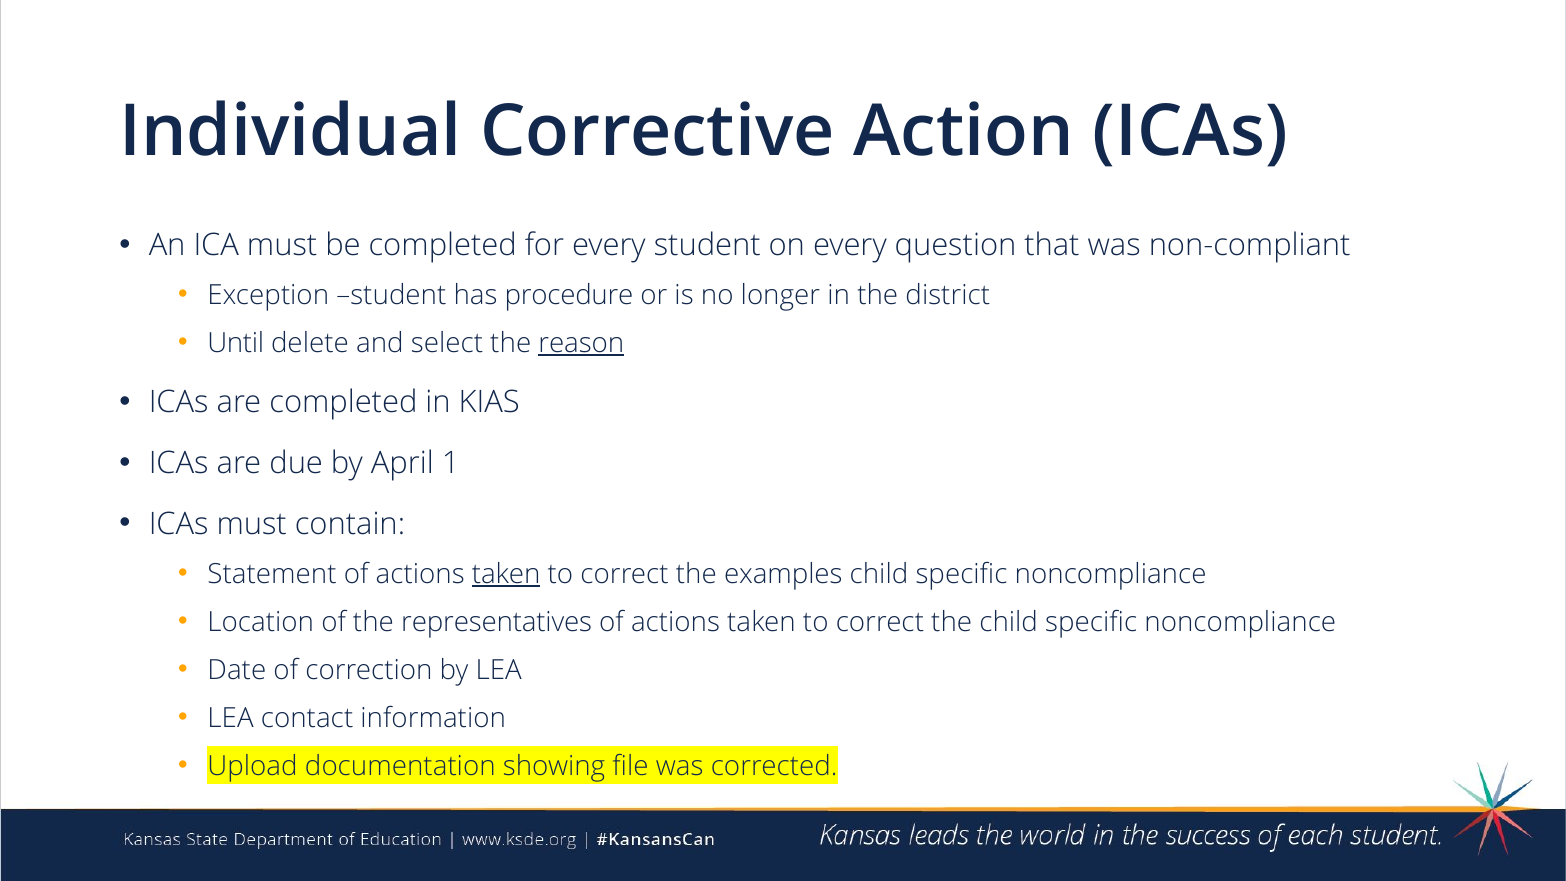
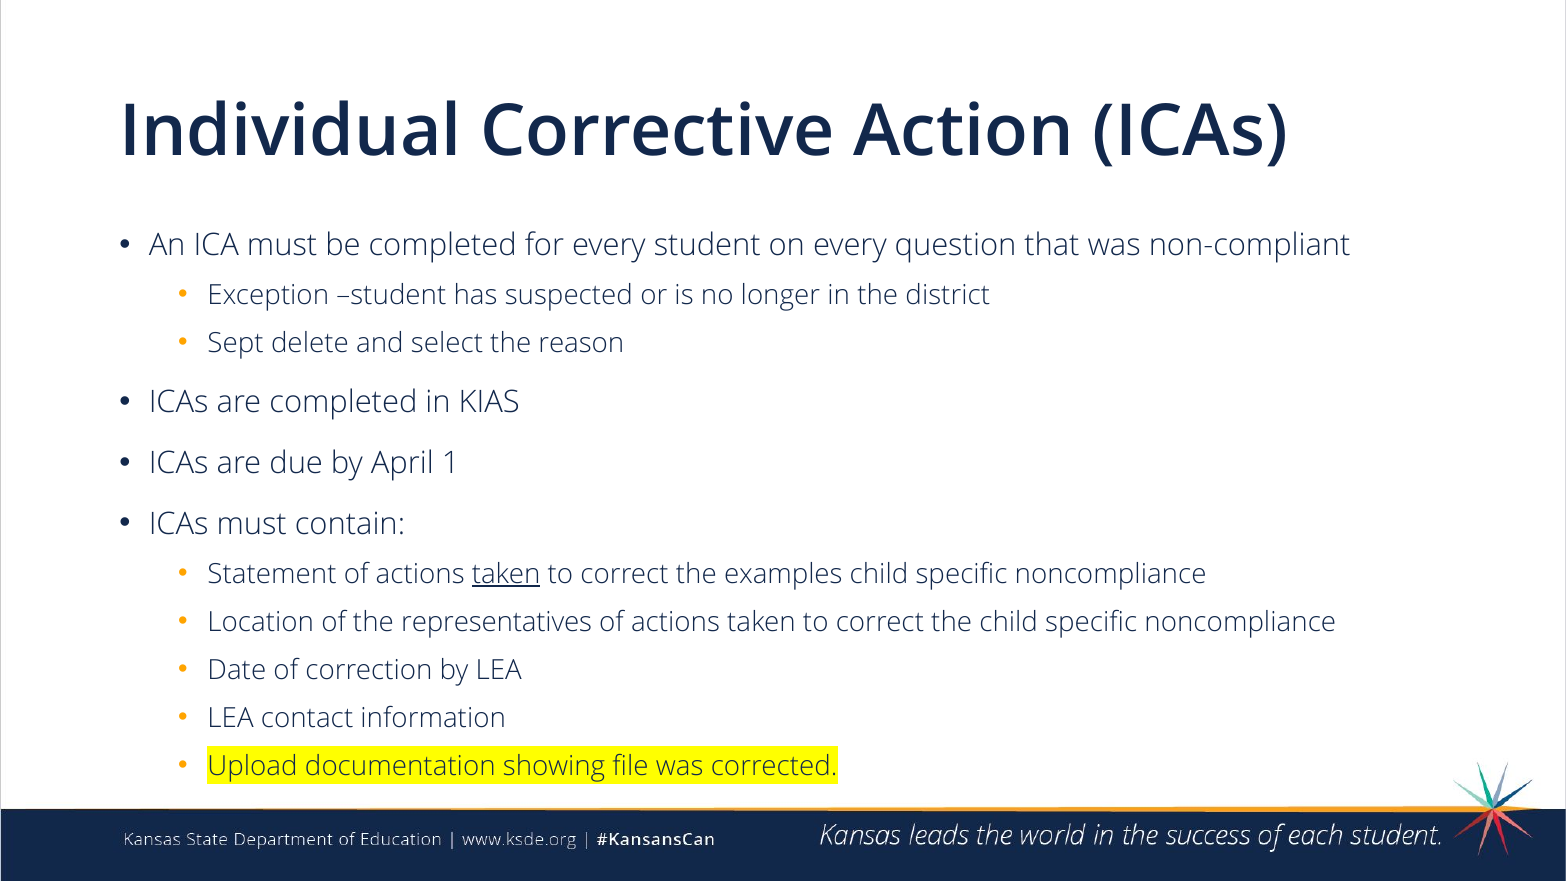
procedure: procedure -> suspected (569, 295)
Until: Until -> Sept (236, 343)
reason underline: present -> none (581, 343)
